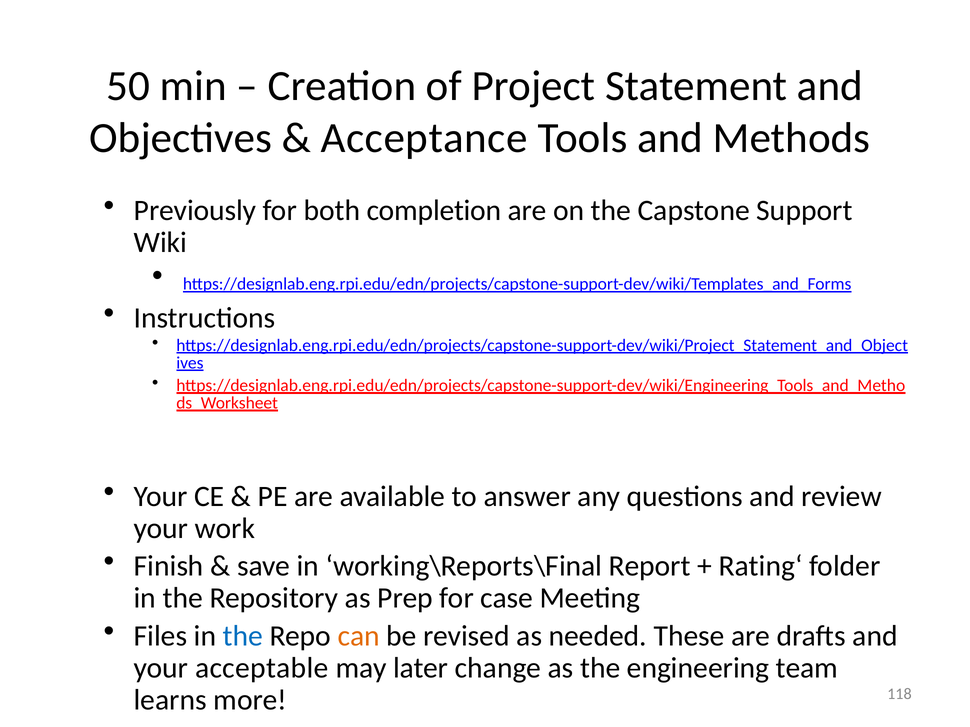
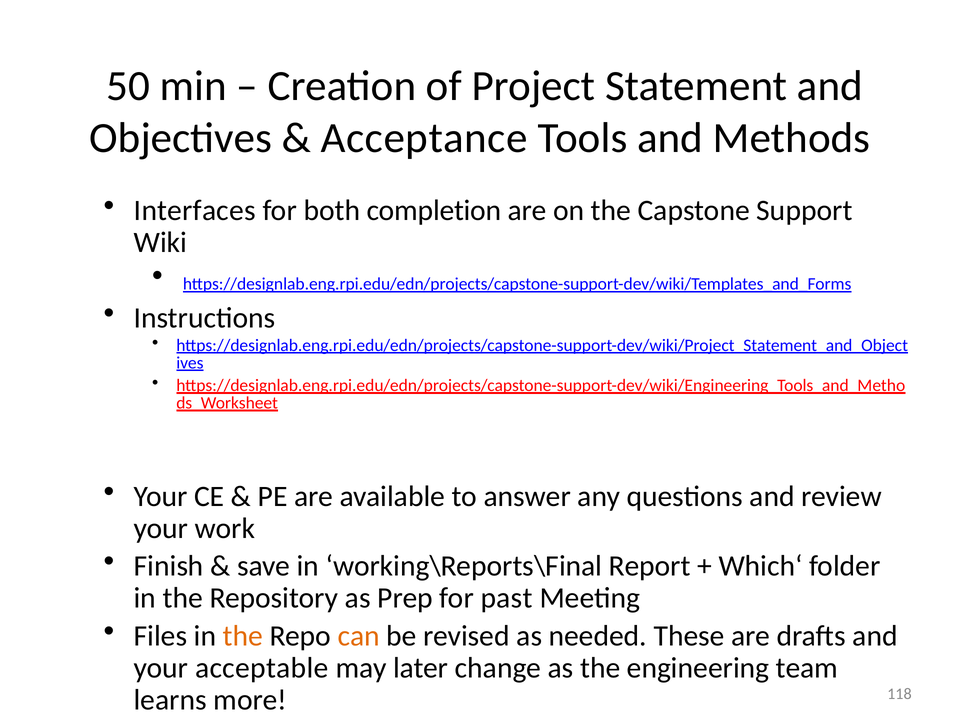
Previously: Previously -> Interfaces (195, 211)
Rating‘: Rating‘ -> Which‘ (761, 566)
case: case -> past (507, 598)
the colour: blue -> orange (243, 636)
